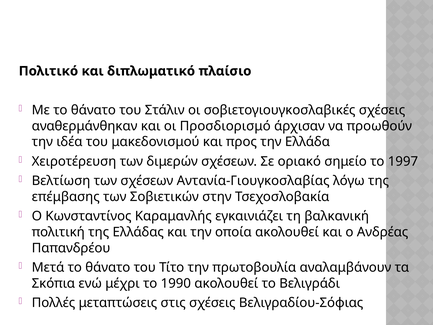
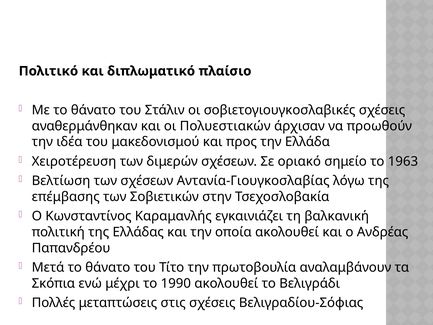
Προσδιορισμό: Προσδιορισμό -> Πολυεστιακών (225, 126)
1997: 1997 -> 1963 (403, 161)
